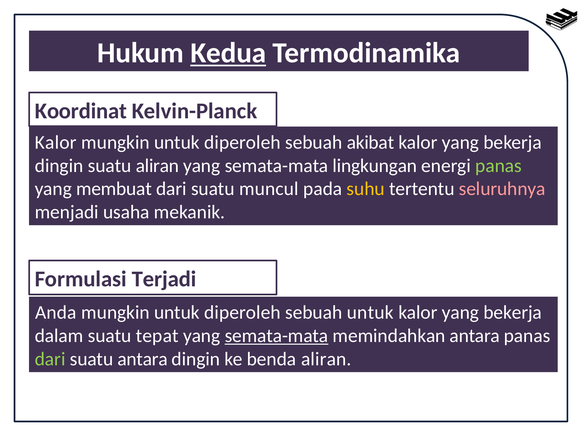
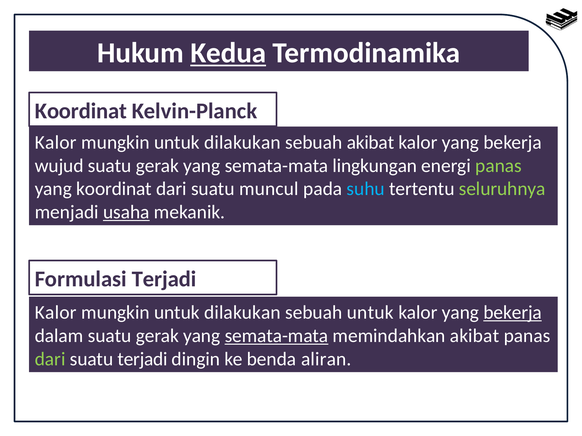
diperoleh: diperoleh -> dilakukan (242, 143)
dingin: dingin -> wujud (59, 166)
aliran: aliran -> gerak (157, 166)
yang membuat: membuat -> koordinat (114, 189)
suhu colour: yellow -> light blue (366, 189)
seluruhnya colour: pink -> light green (502, 189)
usaha underline: none -> present (126, 212)
Anda: Anda -> Kalor (56, 313)
diperoleh: diperoleh -> dilakukan (242, 313)
bekerja underline: none -> present (513, 313)
dalam suatu tepat: tepat -> gerak (157, 336)
memindahkan antara: antara -> akibat (475, 336)
suatu antara: antara -> terjadi (143, 359)
